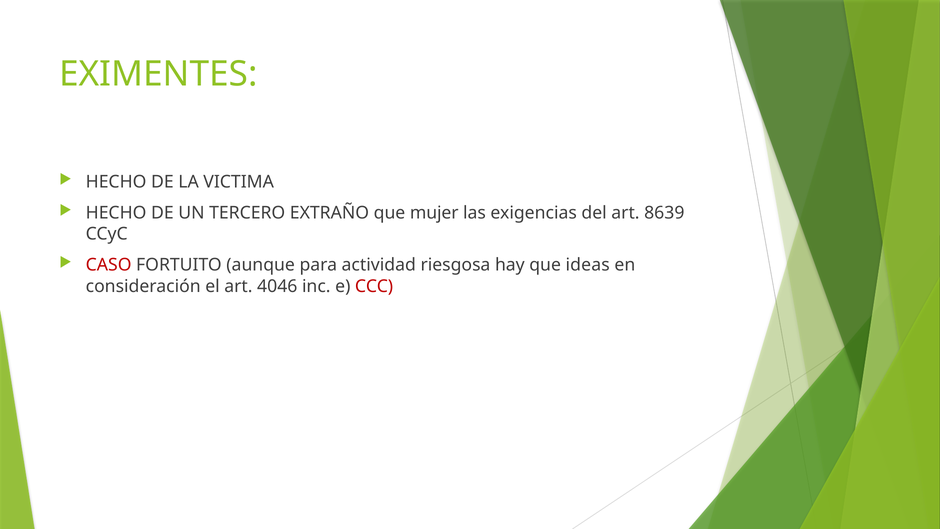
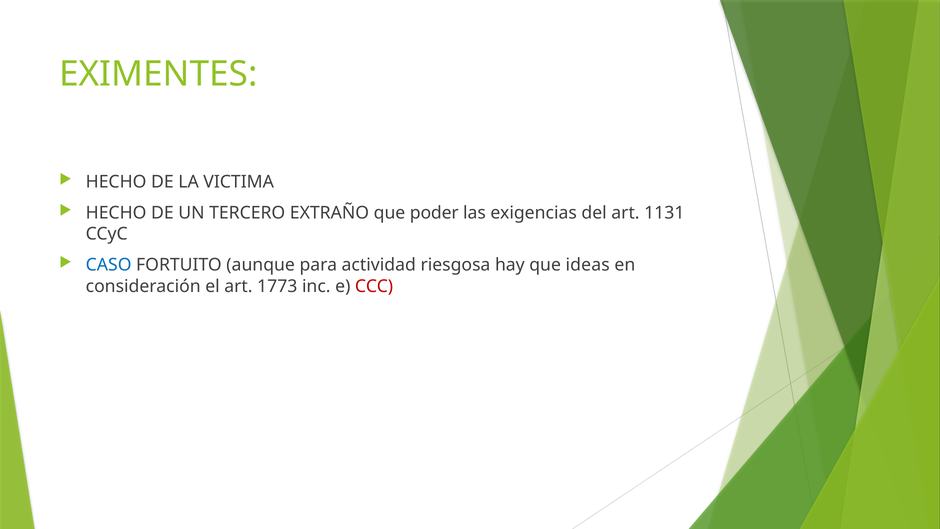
mujer: mujer -> poder (434, 213)
8639: 8639 -> 1131 (664, 213)
CASO colour: red -> blue (109, 265)
4046: 4046 -> 1773 (277, 286)
